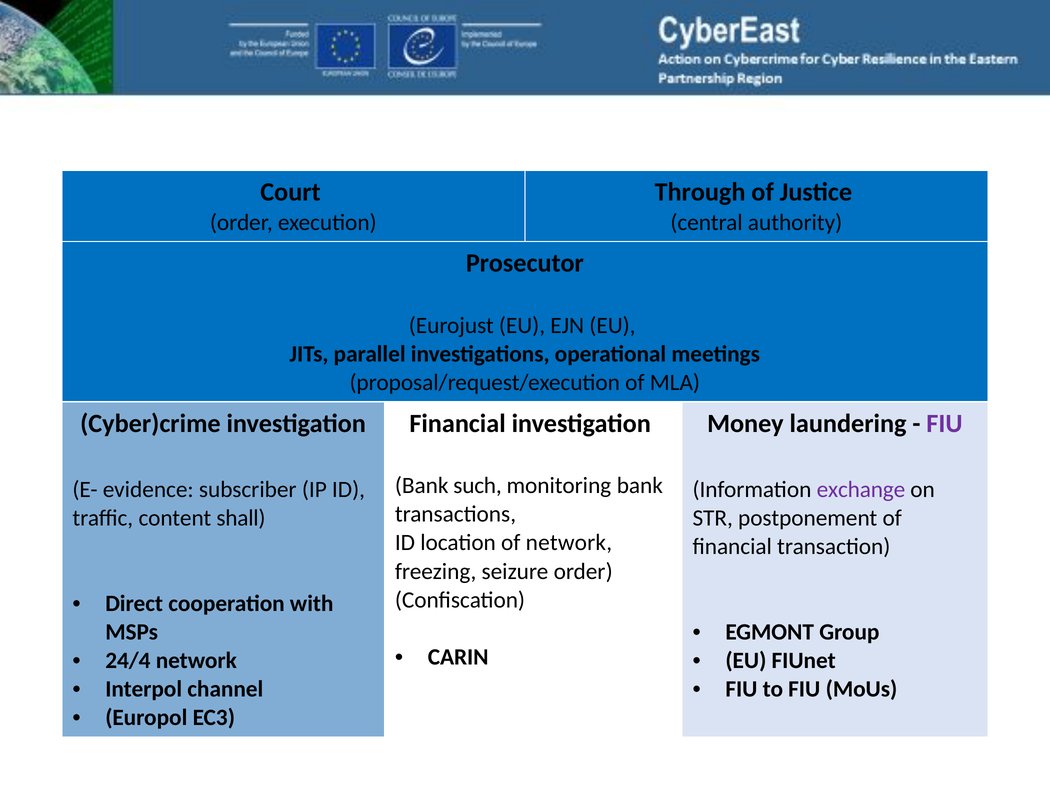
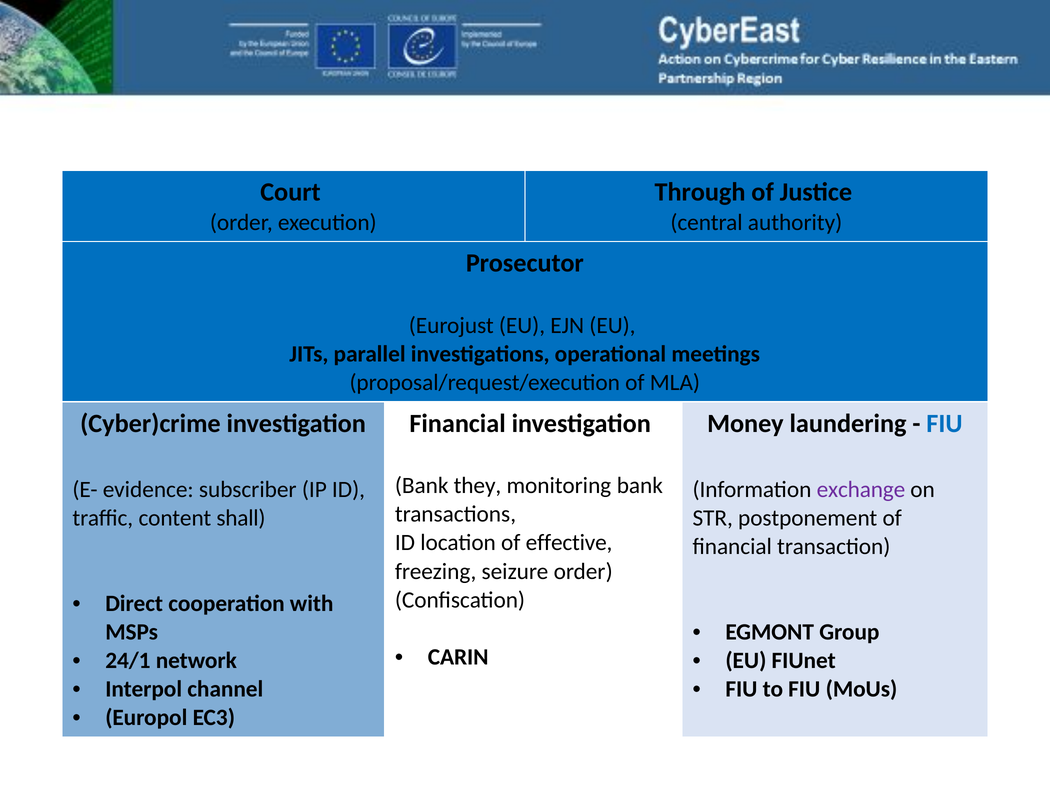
FIU colour: purple -> blue (944, 423)
such: such -> they (477, 485)
of network: network -> effective (569, 542)
24/4: 24/4 -> 24/1 (128, 660)
